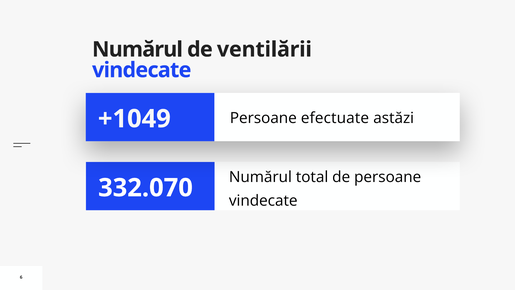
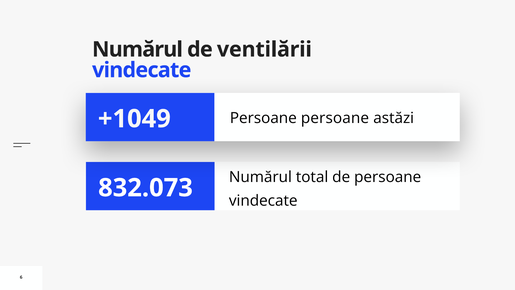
Persoane efectuate: efectuate -> persoane (335, 118)
332.070: 332.070 -> 832.073 (145, 188)
